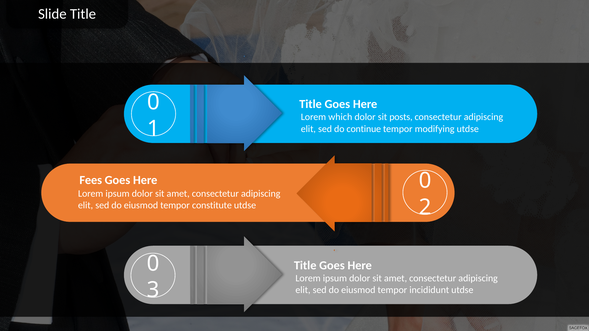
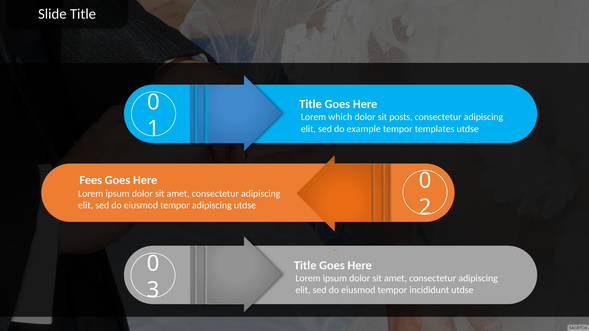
continue: continue -> example (364, 129)
modifying: modifying -> templates (435, 129)
tempor constitute: constitute -> adipiscing (212, 205)
